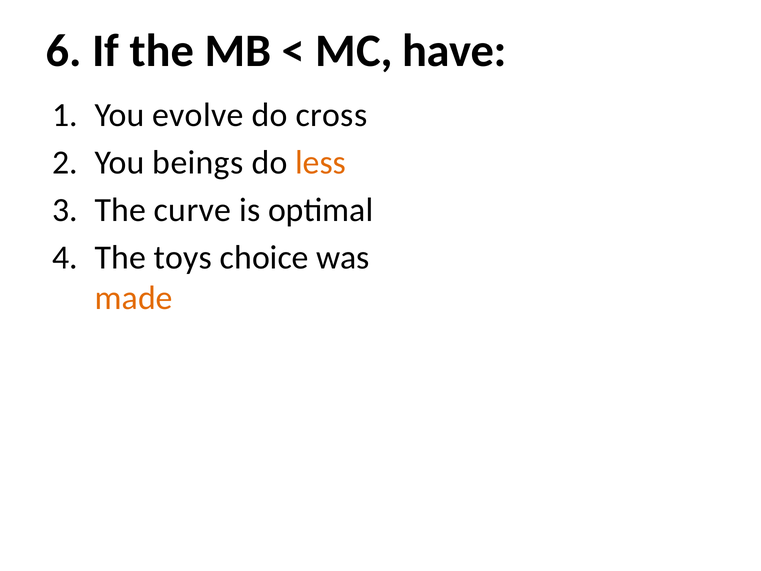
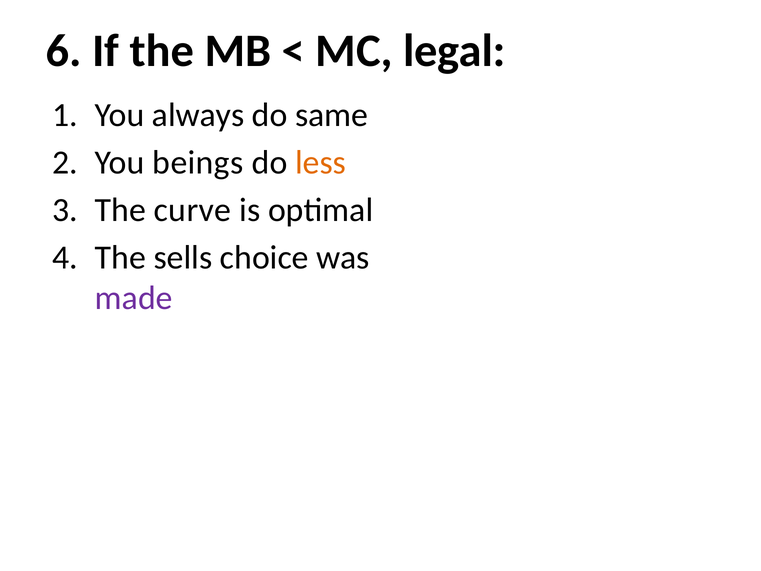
have: have -> legal (454, 51)
evolve: evolve -> always (198, 115)
cross: cross -> same (332, 115)
toys: toys -> sells (183, 257)
made colour: orange -> purple (134, 298)
